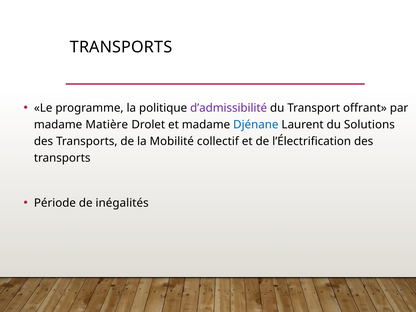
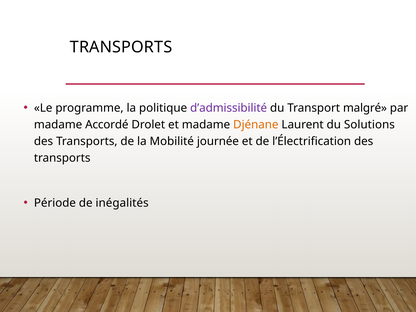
offrant: offrant -> malgré (365, 108)
Matière: Matière -> Accordé (107, 125)
Djénane colour: blue -> orange (256, 125)
collectif: collectif -> journée (218, 141)
